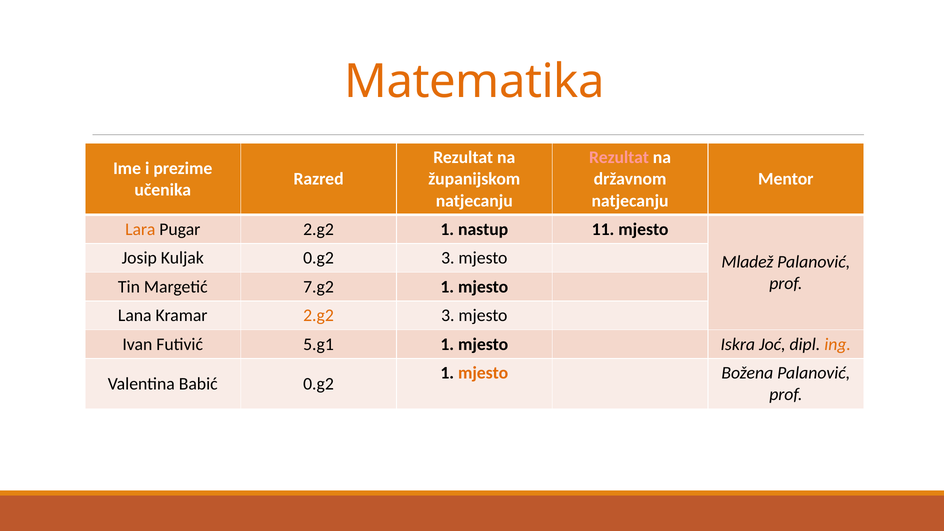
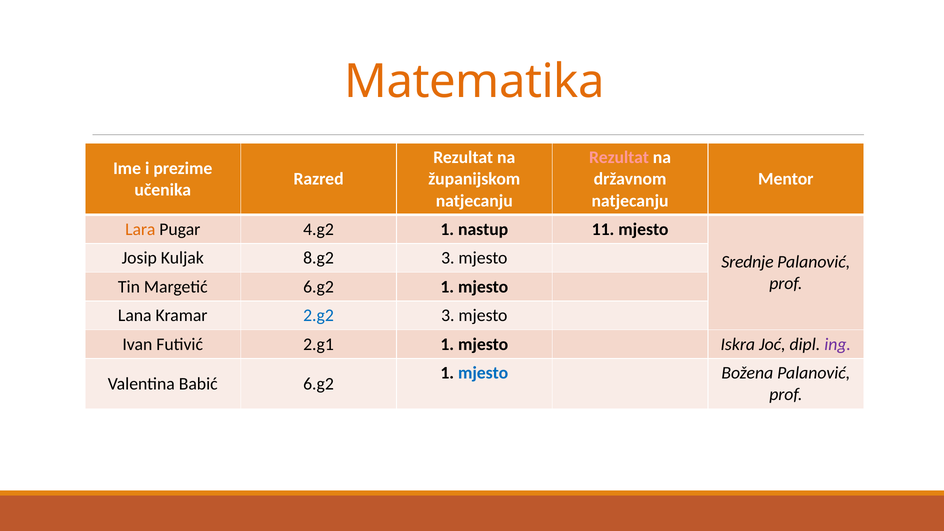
Pugar 2.g2: 2.g2 -> 4.g2 (319, 229)
Kuljak 0.g2: 0.g2 -> 8.g2 (319, 258)
Mladež: Mladež -> Srednje (747, 262)
Margetić 7.g2: 7.g2 -> 6.g2 (319, 287)
2.g2 colour: orange -> blue (319, 316)
5.g1: 5.g1 -> 2.g1 (319, 344)
ing colour: orange -> purple (838, 344)
mjesto colour: orange -> blue (483, 373)
Babić 0.g2: 0.g2 -> 6.g2 (319, 384)
